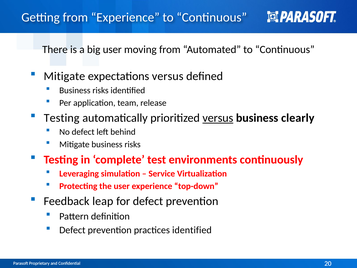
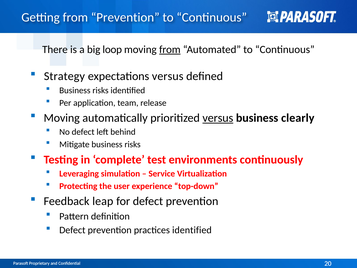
from Experience: Experience -> Prevention (125, 17)
big user: user -> loop (112, 49)
from underline: none -> present (170, 49)
Mitigate: Mitigate -> Strategy (64, 76)
Testing: Testing -> Moving (62, 118)
